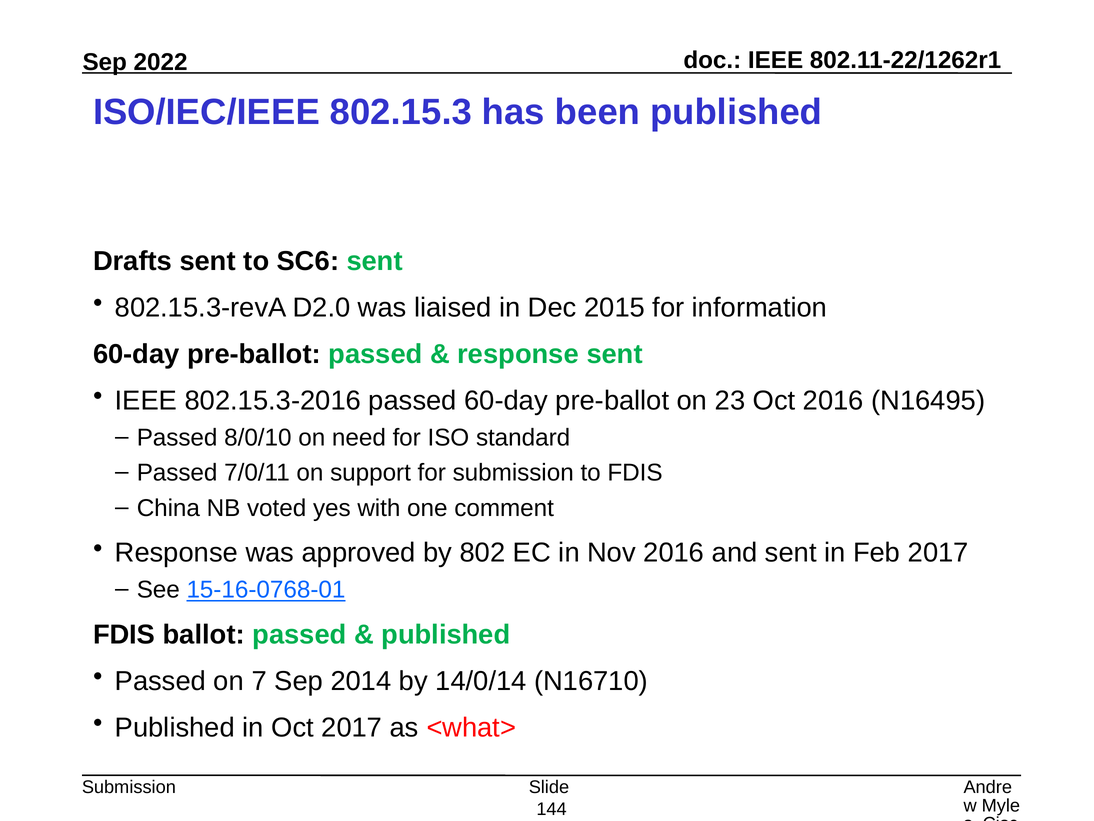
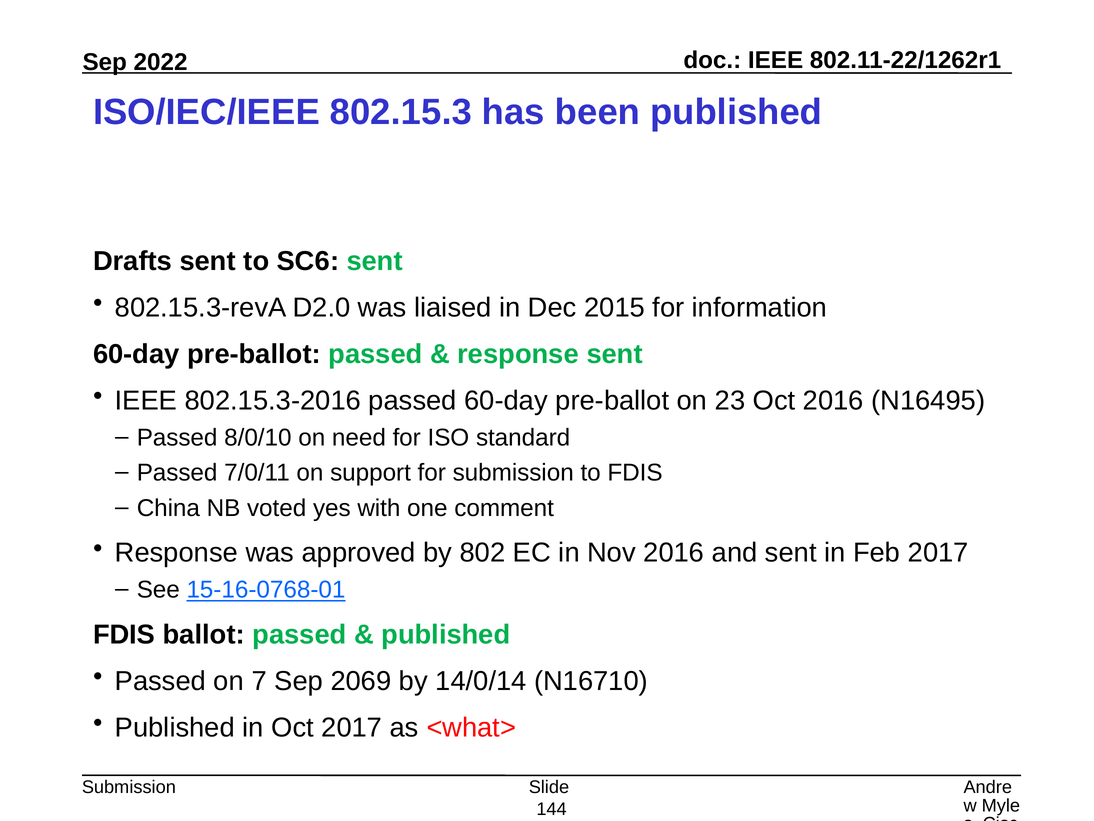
2014: 2014 -> 2069 (361, 681)
